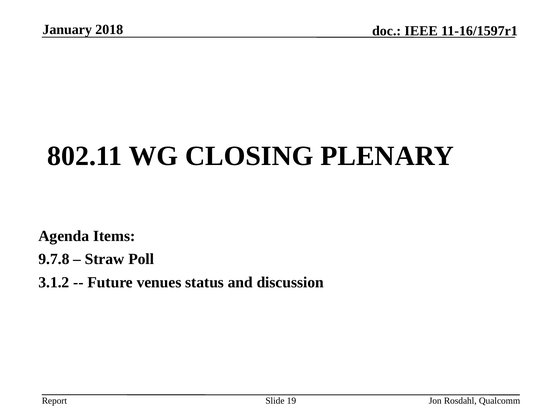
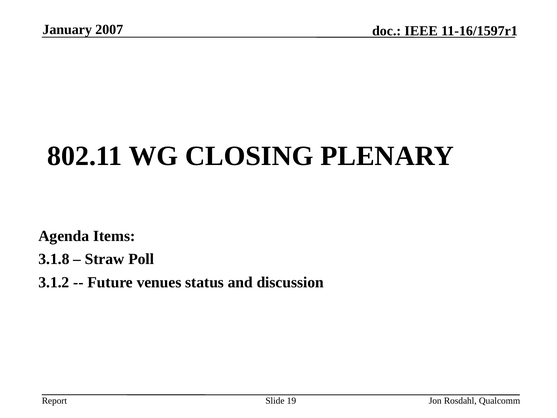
2018: 2018 -> 2007 (109, 30)
9.7.8: 9.7.8 -> 3.1.8 (54, 259)
